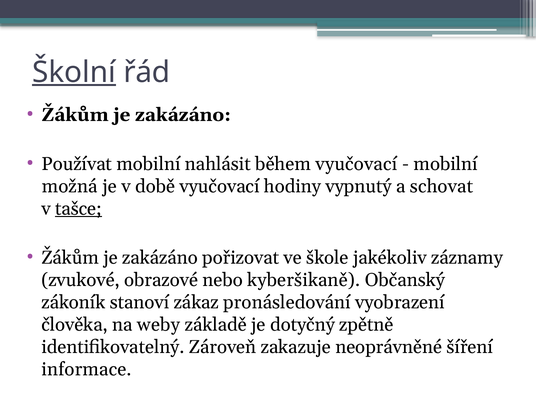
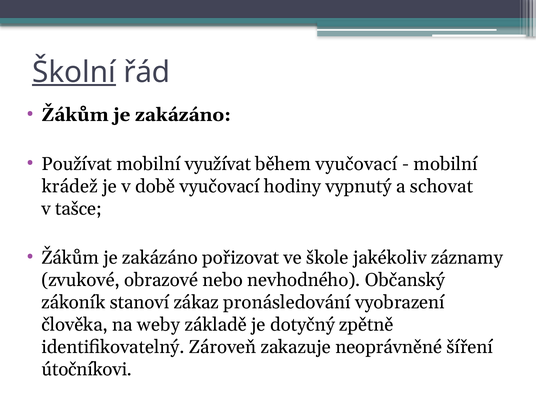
nahlásit: nahlásit -> využívat (218, 164)
možná: možná -> krádež (70, 186)
tašce underline: present -> none (79, 209)
kyberšikaně: kyberšikaně -> nevhodného (304, 280)
informace: informace -> útočníkovi (87, 369)
